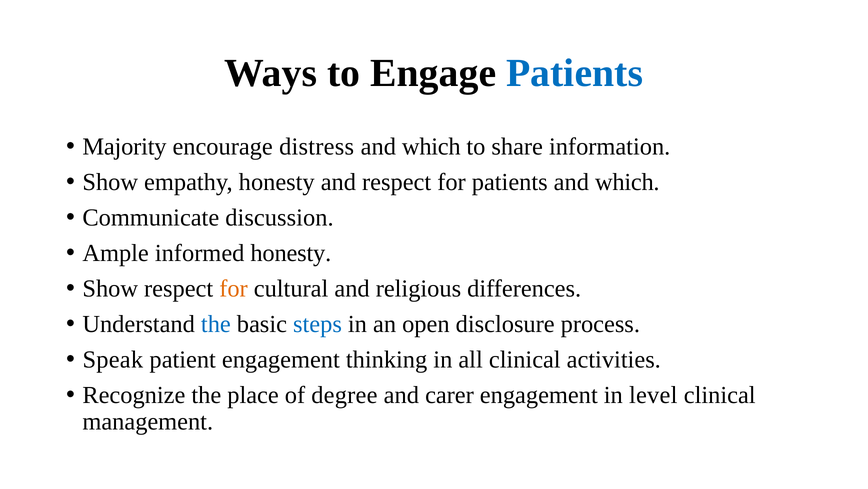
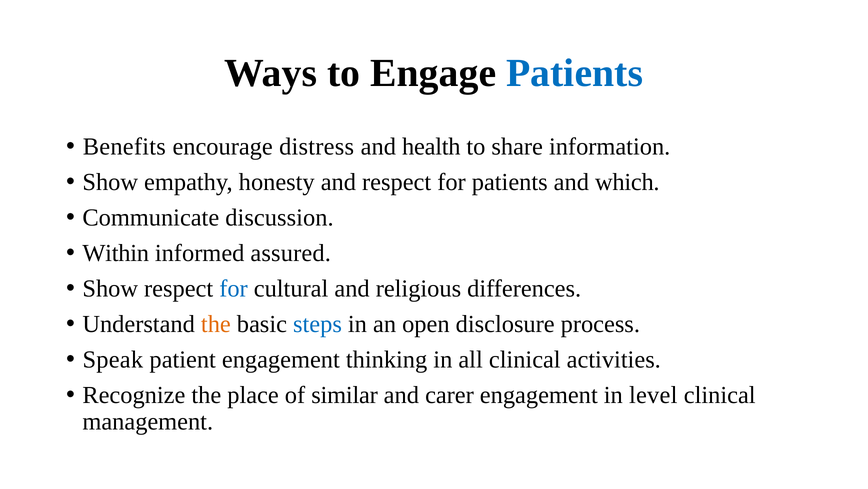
Majority: Majority -> Benefits (124, 146)
which: which -> health (431, 146)
Ample: Ample -> Within (116, 253)
informed honesty: honesty -> assured (291, 253)
for colour: orange -> blue (234, 288)
the colour: blue -> orange (216, 324)
degree: degree -> similar (345, 394)
